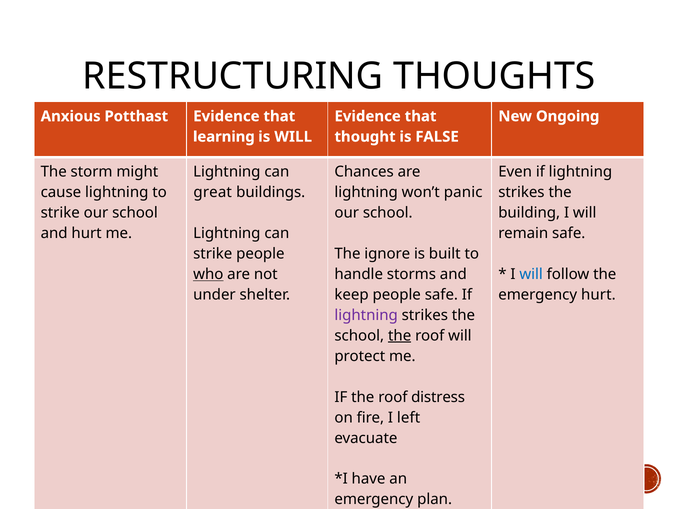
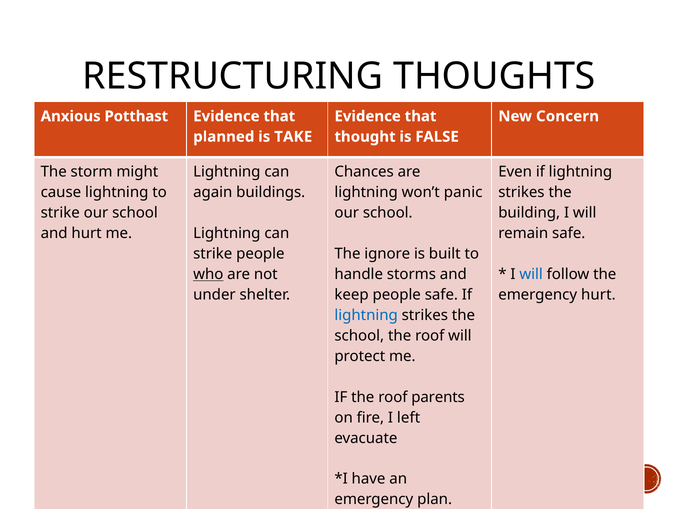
Ongoing: Ongoing -> Concern (567, 116)
learning: learning -> planned (224, 137)
is WILL: WILL -> TAKE (293, 137)
great: great -> again (213, 192)
lightning colour: purple -> blue (366, 315)
the underline: present -> none (400, 335)
distress: distress -> parents (438, 397)
